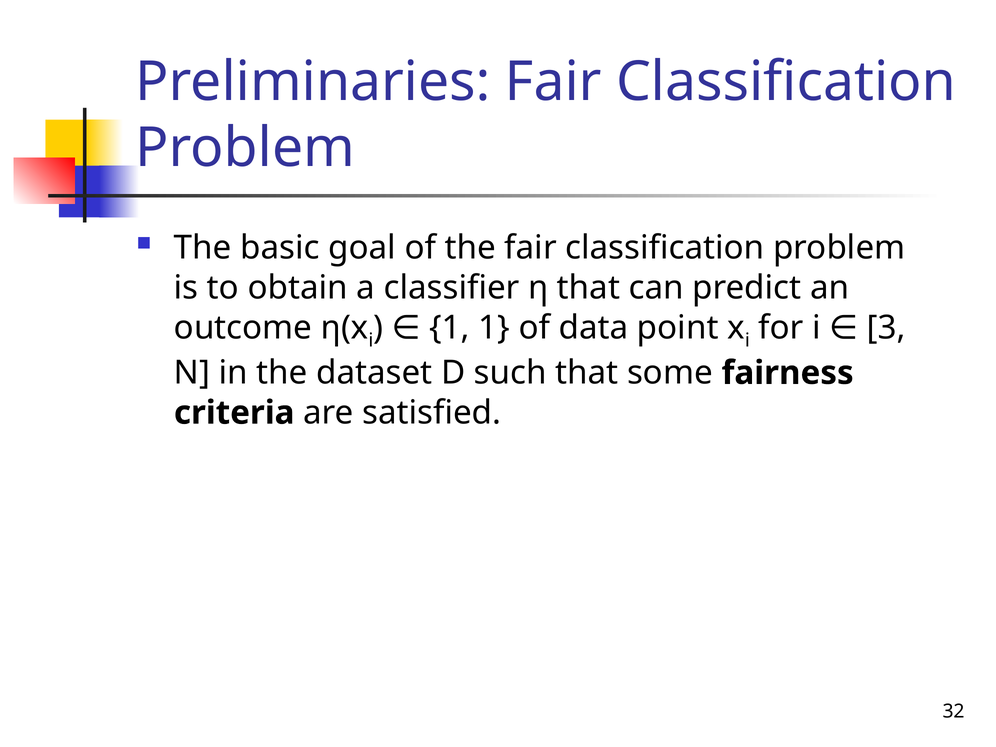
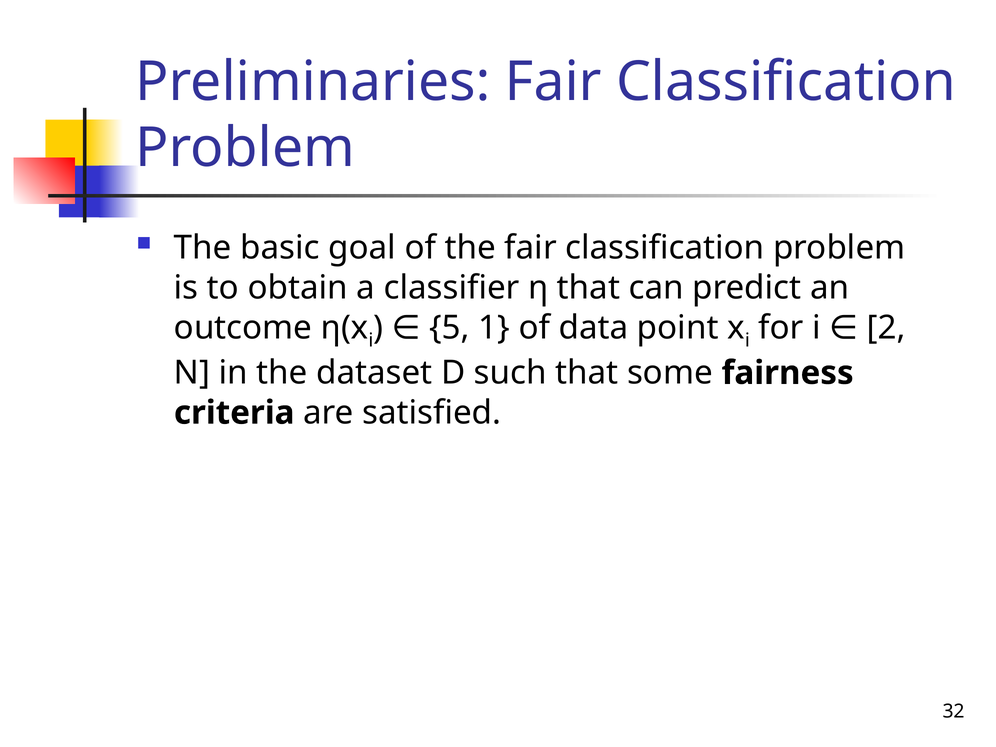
3: 3 -> 2 (886, 328)
1: 1 -> 5 (450, 328)
